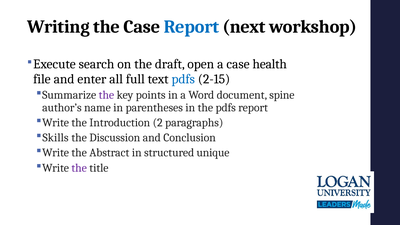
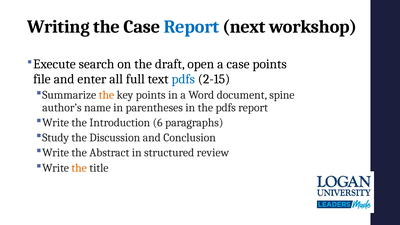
case health: health -> points (270, 64)
the colour: purple -> orange (106, 95)
2: 2 -> 6 (158, 123)
Skills: Skills -> Study (56, 138)
unique: unique -> review (213, 153)
the colour: purple -> orange (79, 168)
